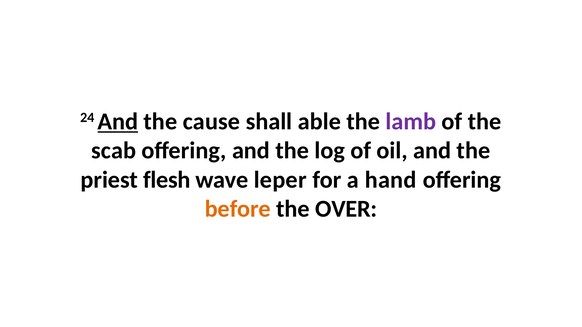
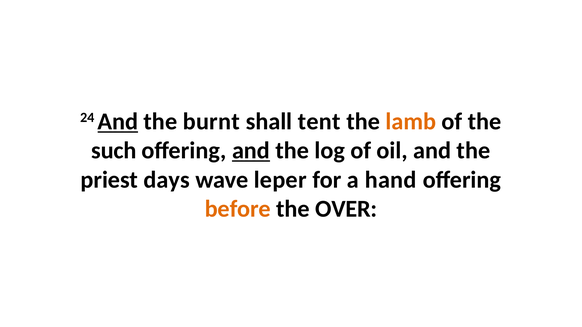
cause: cause -> burnt (211, 122)
able: able -> tent (319, 122)
lamb colour: purple -> orange (411, 122)
scab: scab -> such (114, 151)
and underline: none -> present (251, 151)
flesh: flesh -> days (167, 180)
